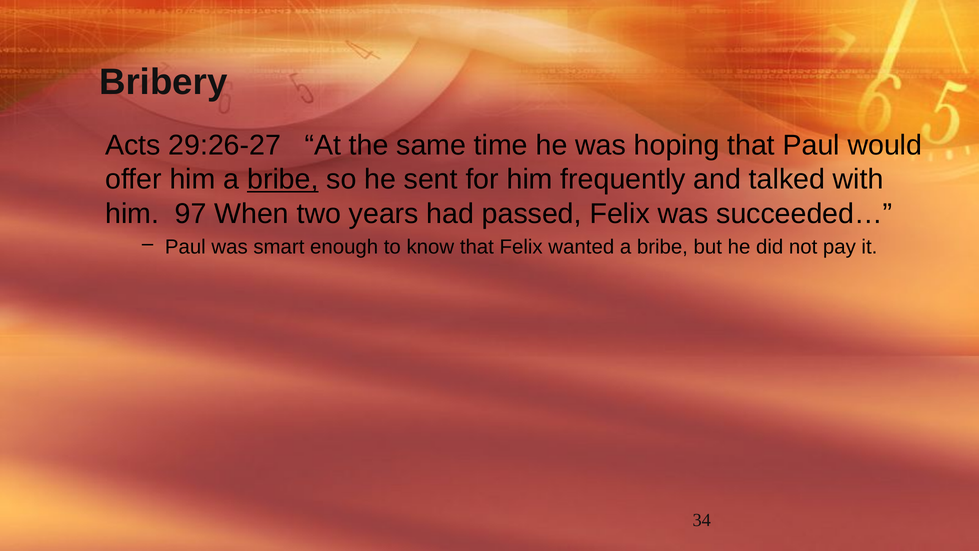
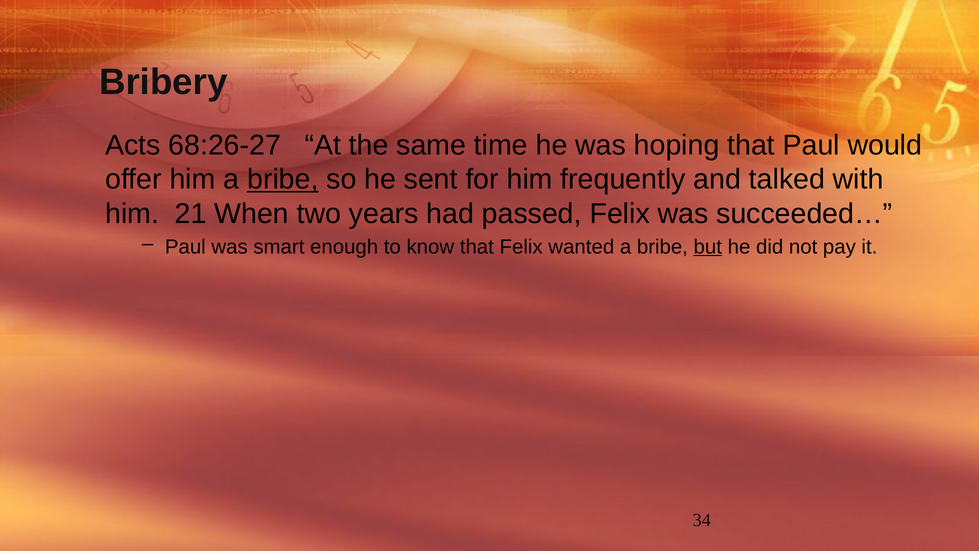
29:26-27: 29:26-27 -> 68:26-27 (225, 145)
97: 97 -> 21 (191, 214)
but underline: none -> present (708, 247)
